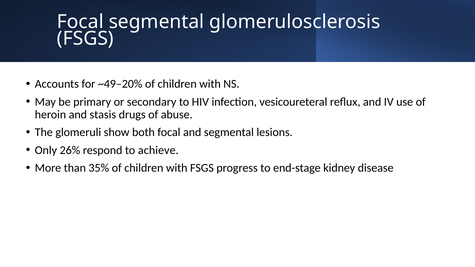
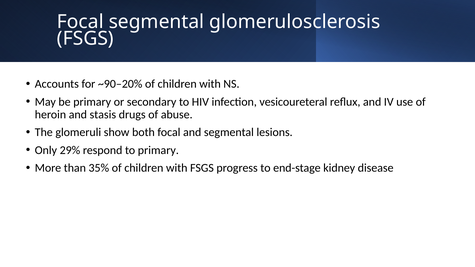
~49–20%: ~49–20% -> ~90–20% (120, 84)
26%: 26% -> 29% (70, 150)
to achieve: achieve -> primary (158, 150)
